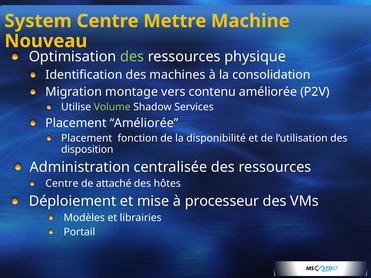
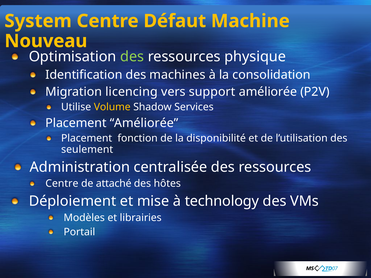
Mettre: Mettre -> Défaut (175, 21)
montage: montage -> licencing (132, 92)
contenu: contenu -> support (212, 92)
Volume colour: light green -> yellow (112, 107)
disposition: disposition -> seulement (87, 150)
processeur: processeur -> technology (222, 201)
